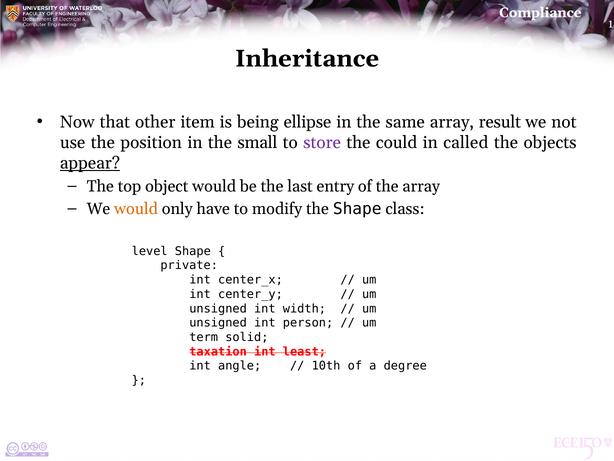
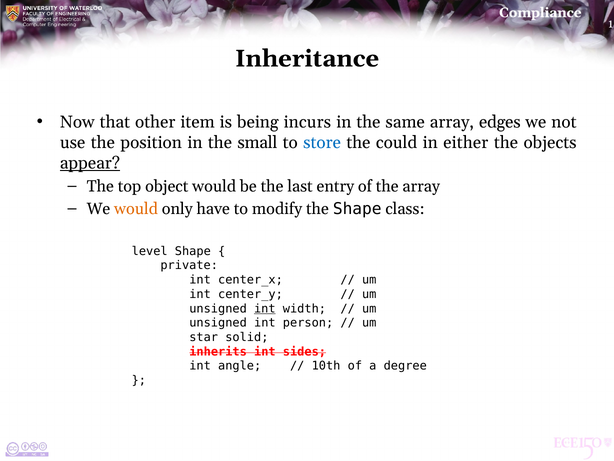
ellipse: ellipse -> incurs (307, 122)
result: result -> edges (500, 122)
store colour: purple -> blue (322, 142)
called: called -> either (466, 142)
int underline: none -> present (265, 308)
term: term -> star (204, 337)
taxation: taxation -> inherits (218, 351)
least: least -> sides (304, 351)
